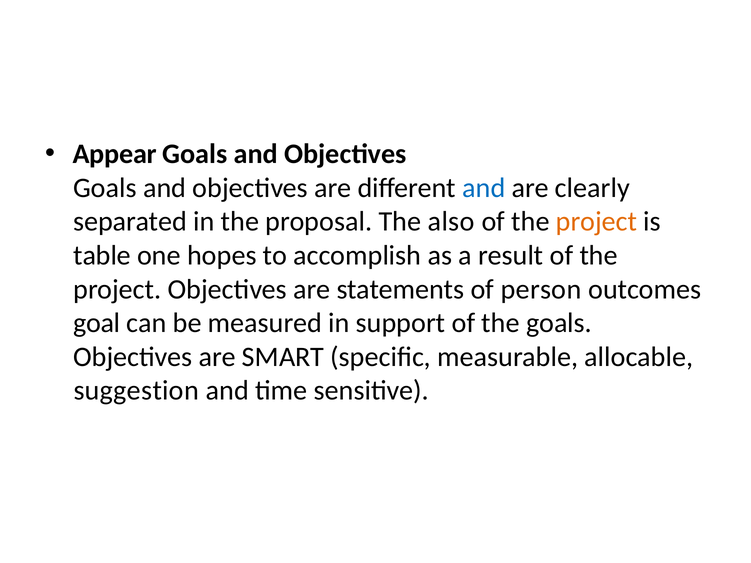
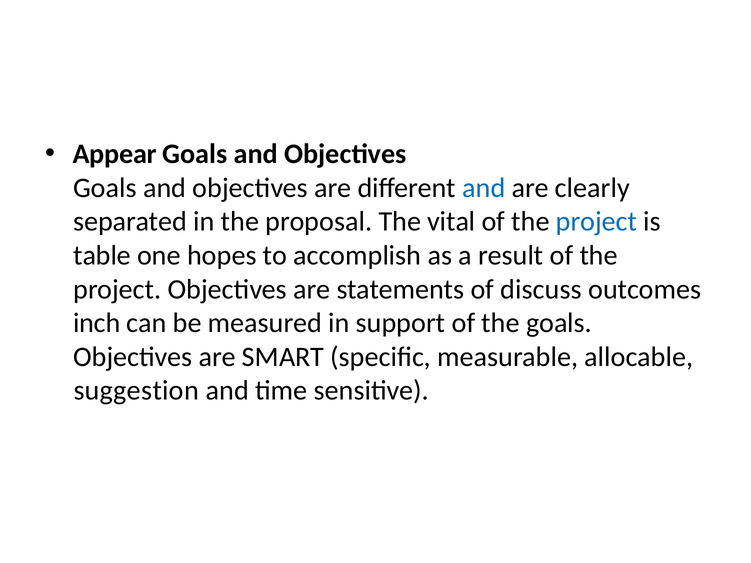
also: also -> vital (451, 222)
project colour: orange -> blue (596, 222)
person: person -> discuss (541, 289)
goal: goal -> inch (97, 323)
